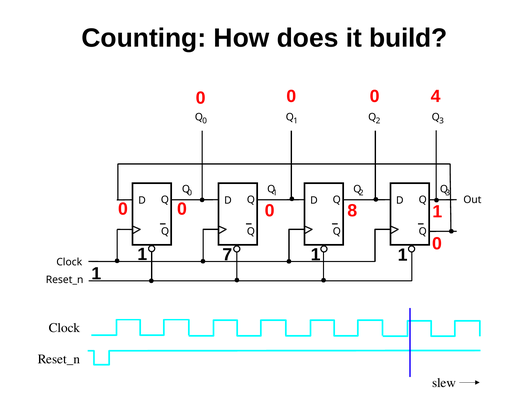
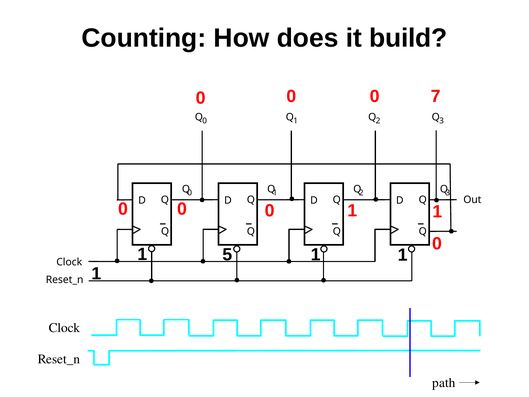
4: 4 -> 7 (436, 96)
0 8: 8 -> 1 (352, 211)
7: 7 -> 5 (227, 255)
slew: slew -> path (444, 382)
